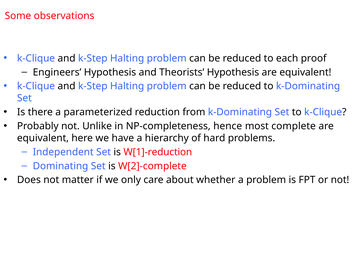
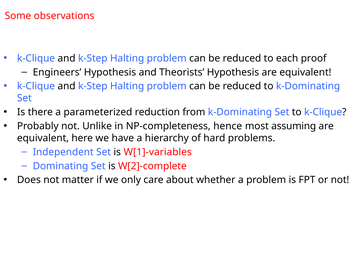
complete: complete -> assuming (294, 126)
W[1]-reduction: W[1]-reduction -> W[1]-variables (158, 152)
